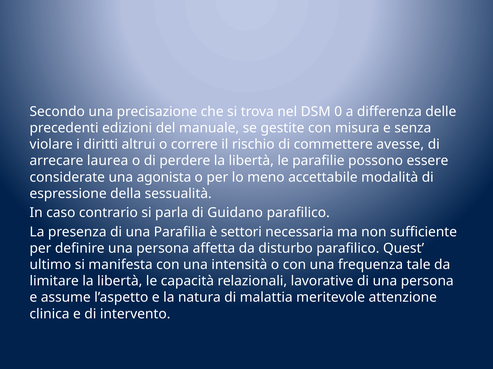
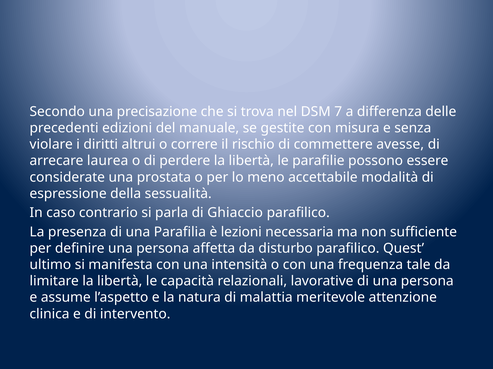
0: 0 -> 7 (338, 112)
agonista: agonista -> prostata (164, 178)
Guidano: Guidano -> Ghiaccio (235, 213)
settori: settori -> lezioni (241, 232)
